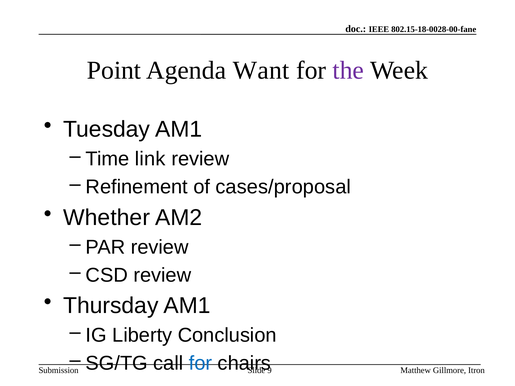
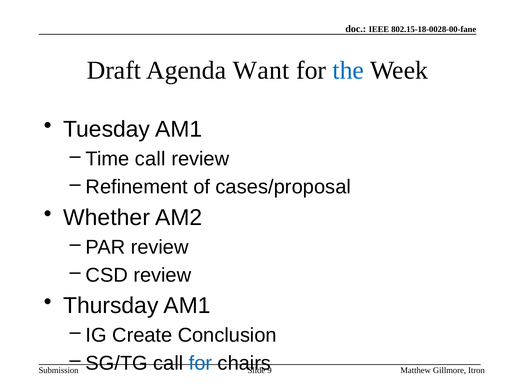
Point: Point -> Draft (114, 70)
the colour: purple -> blue (348, 70)
Time link: link -> call (150, 159)
Liberty: Liberty -> Create (142, 335)
